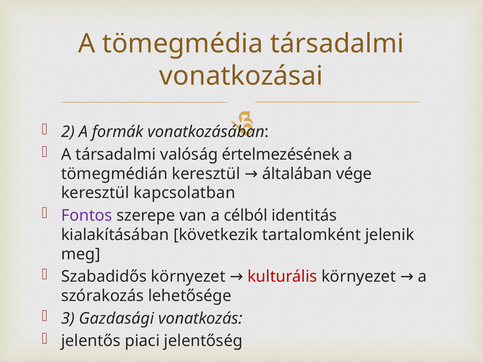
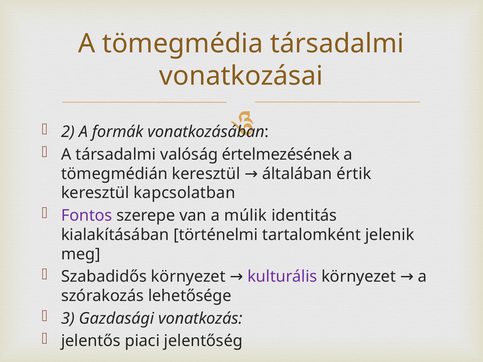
vége: vége -> értik (354, 174)
célból: célból -> múlik (246, 216)
következik: következik -> történelmi (216, 235)
kulturális colour: red -> purple (282, 277)
